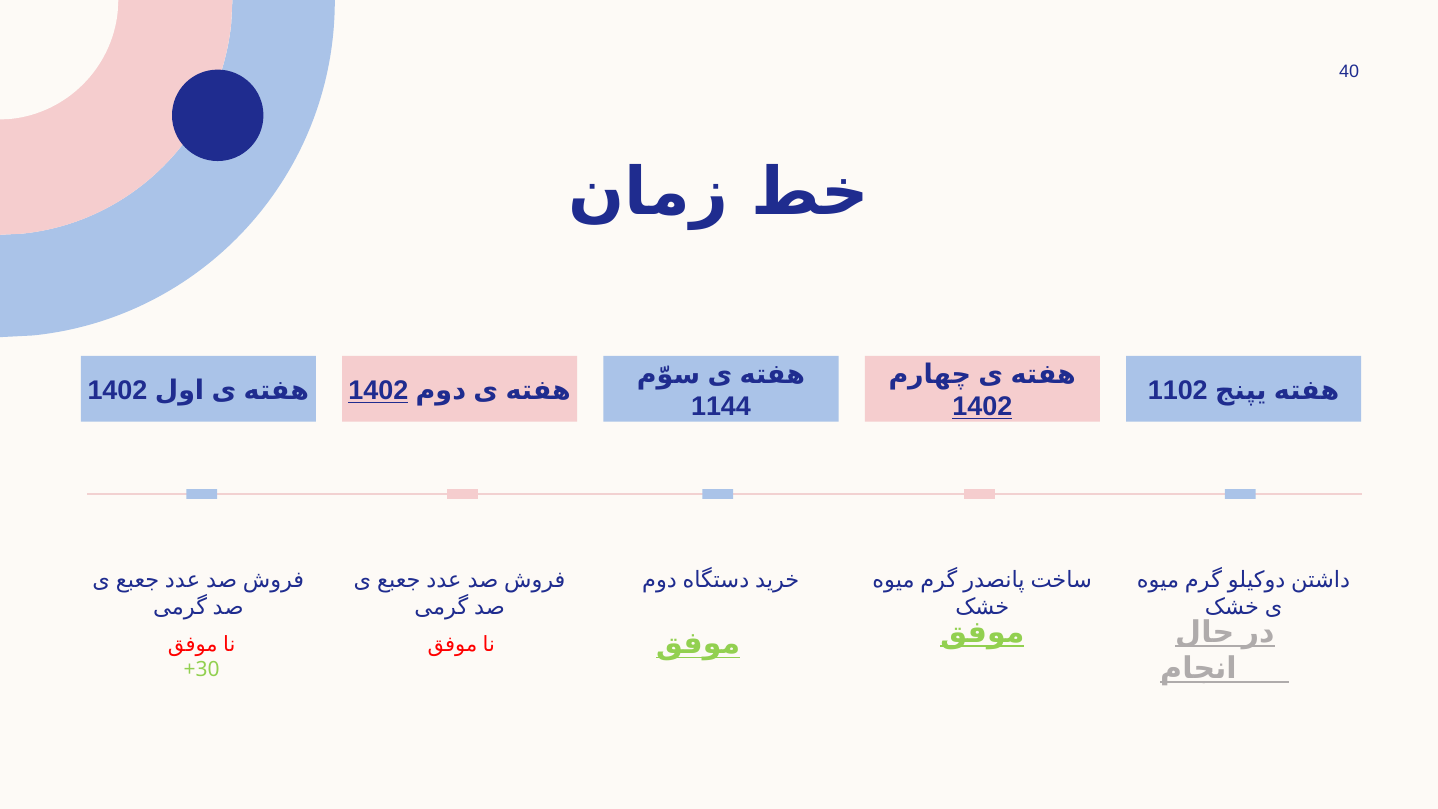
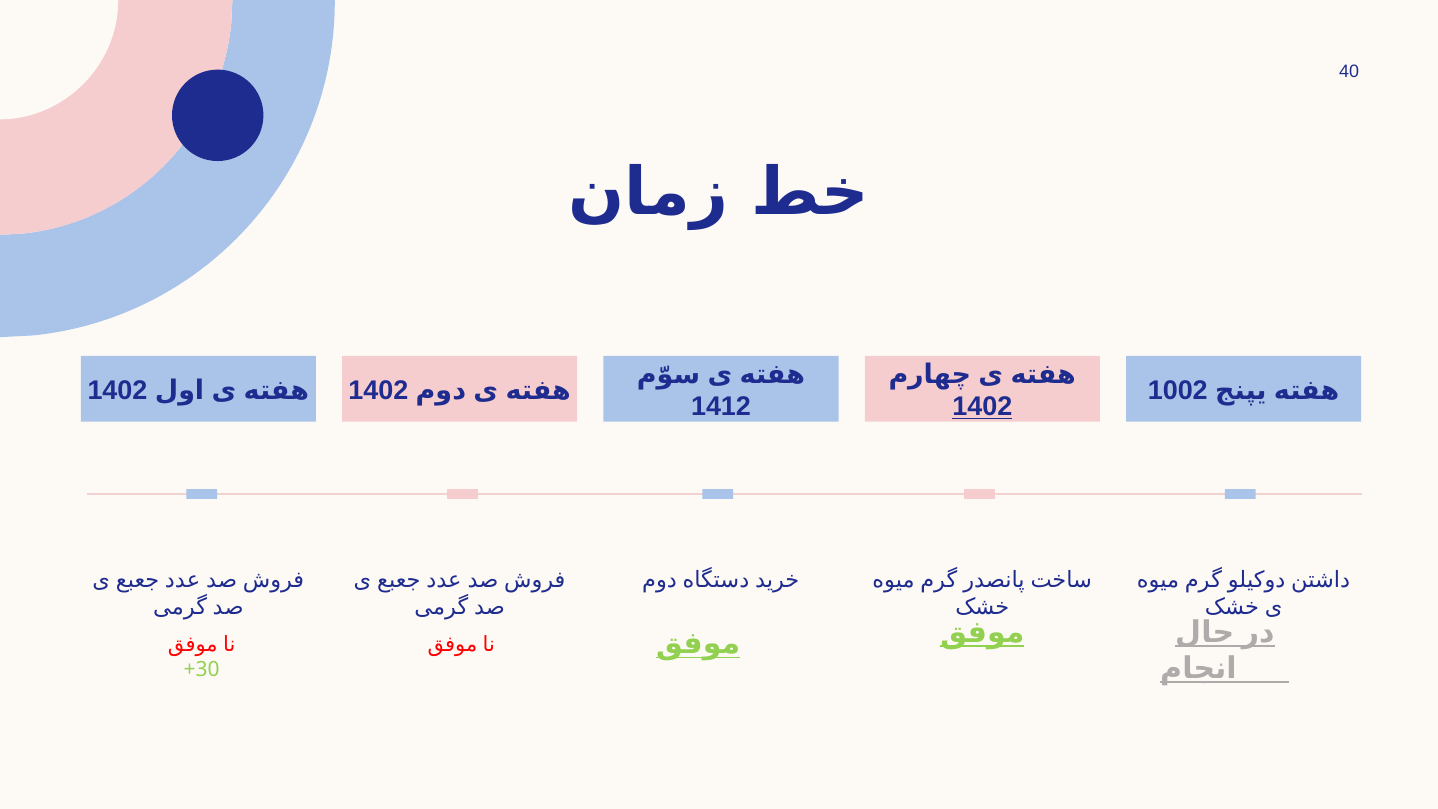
1402 underline: present -> none (378, 391)
1102: 1102 -> 1002 (1178, 391)
1144: 1144 -> 1412 (721, 407)
